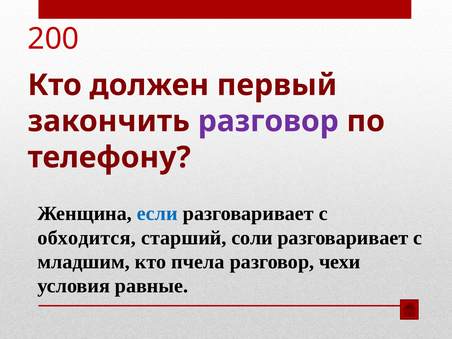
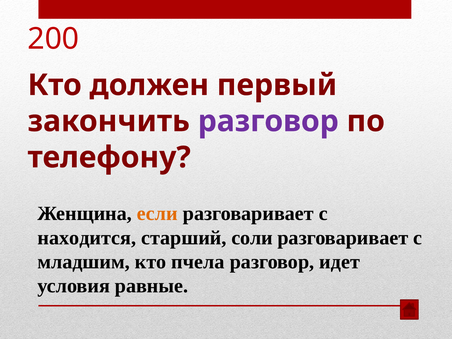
если colour: blue -> orange (157, 214)
обходится: обходится -> находится (87, 238)
чехи: чехи -> идет (340, 262)
